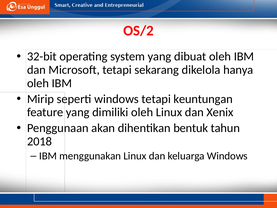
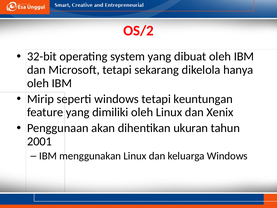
bentuk: bentuk -> ukuran (191, 128)
2018: 2018 -> 2001 (39, 141)
